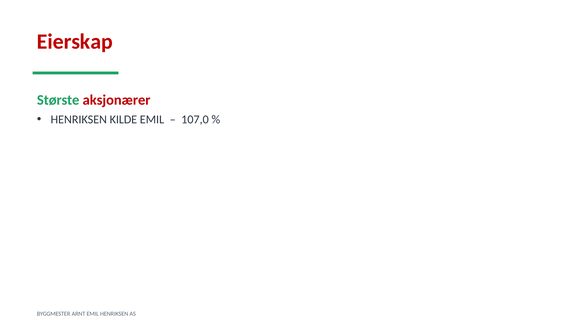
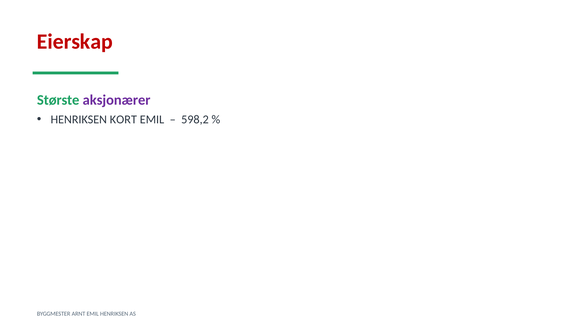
aksjonærer colour: red -> purple (117, 100)
KILDE: KILDE -> KORT (123, 119)
107,0: 107,0 -> 598,2 (195, 119)
